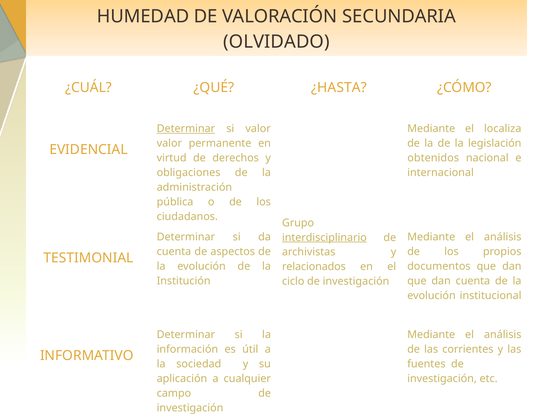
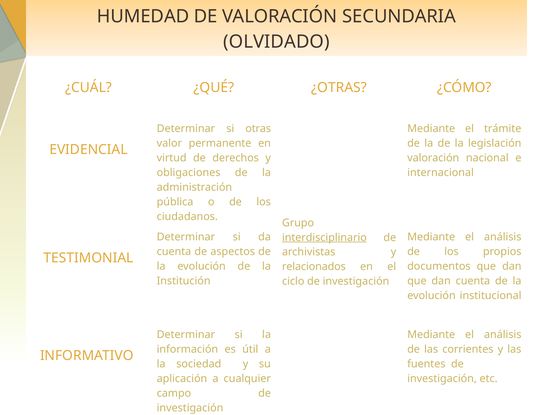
¿HASTA: ¿HASTA -> ¿OTRAS (339, 88)
Determinar underline: present -> none (186, 129)
si valor: valor -> otras (258, 129)
localiza: localiza -> trámite (503, 129)
obtenidos: obtenidos -> valoración (433, 158)
